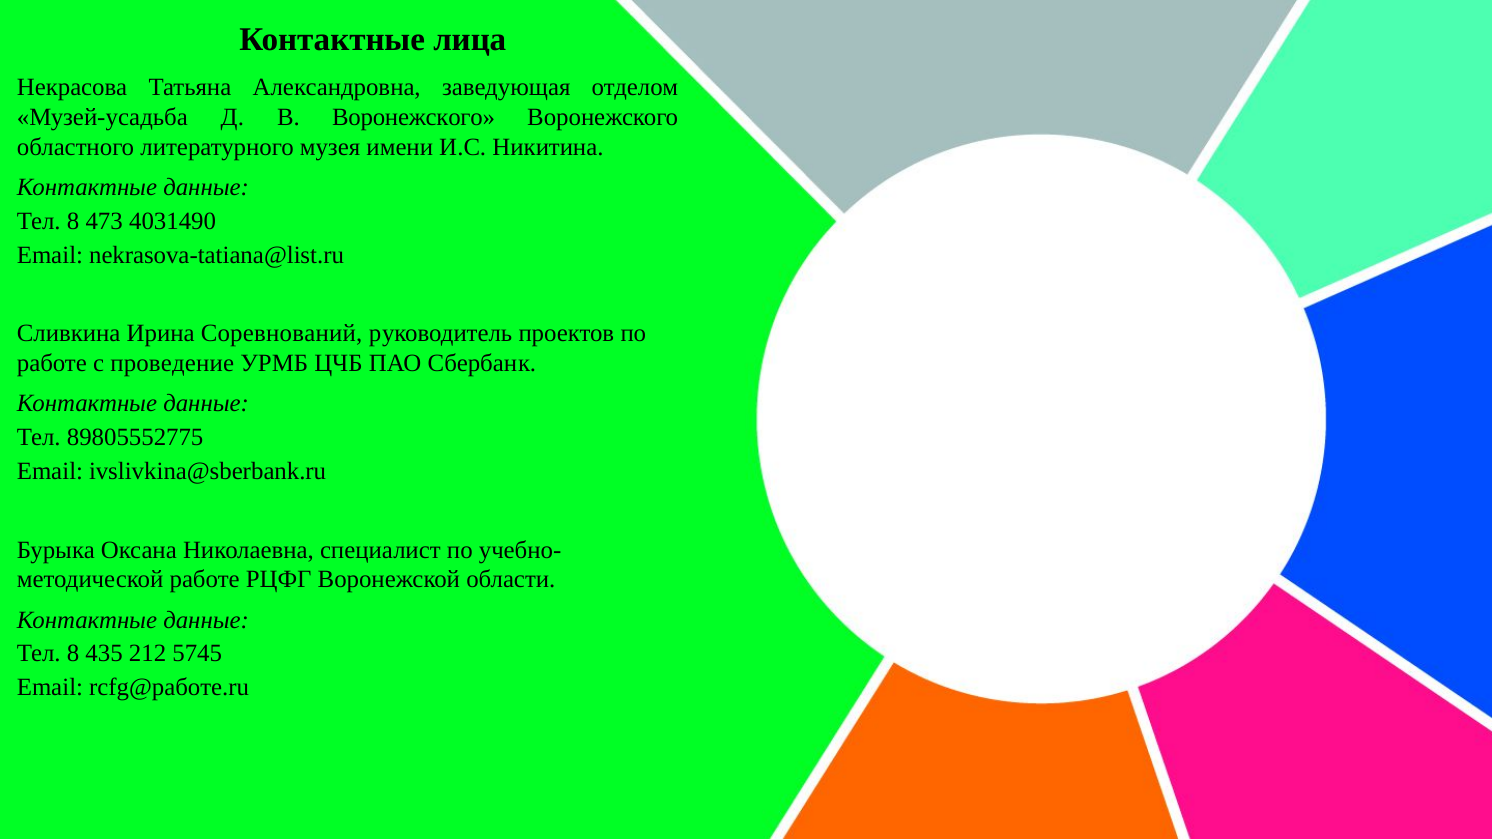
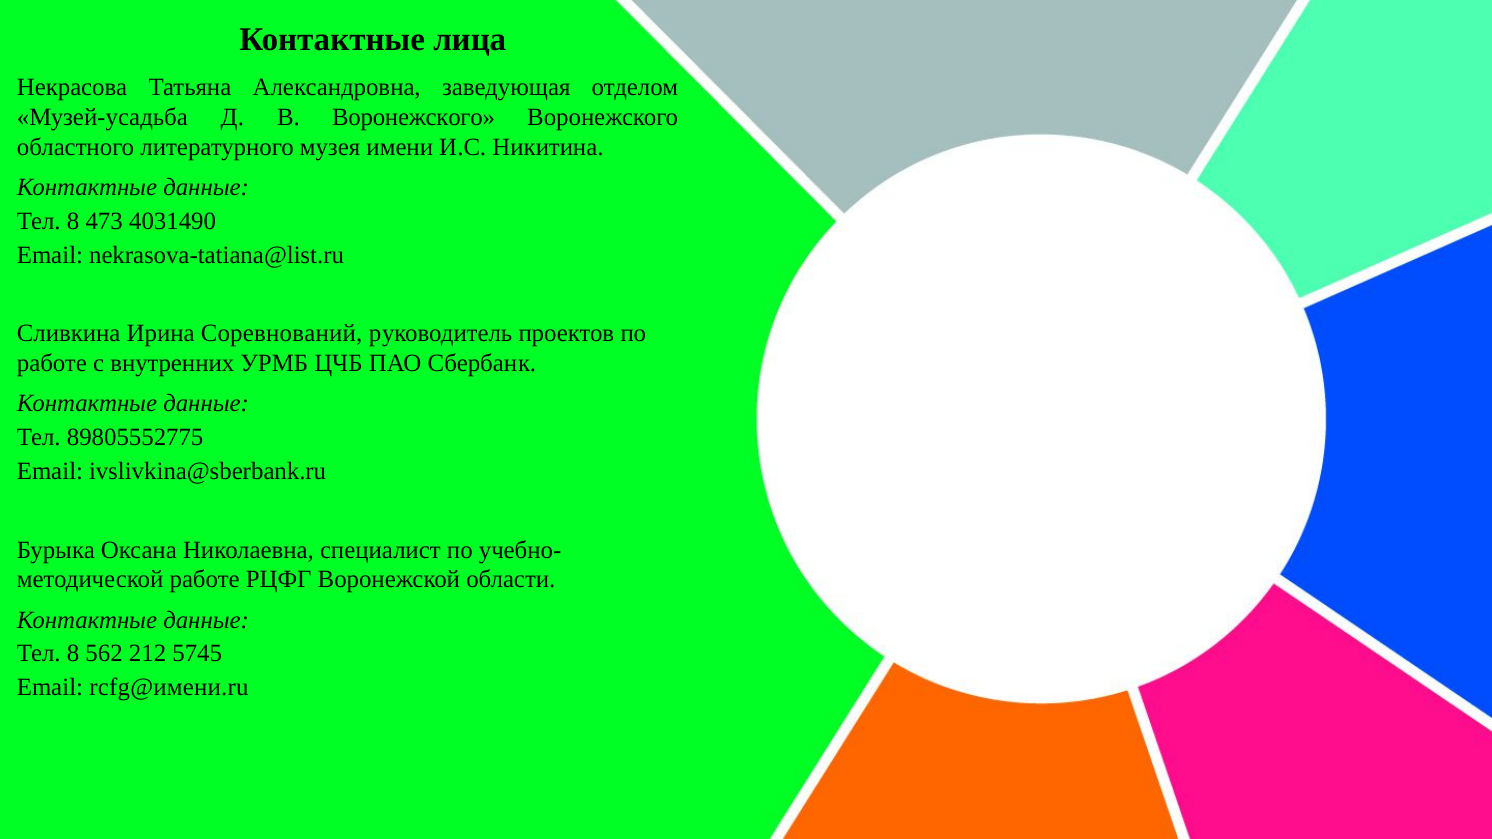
проведение: проведение -> внутренних (172, 364)
435: 435 -> 562 (104, 654)
rcfg@работе.ru: rcfg@работе.ru -> rcfg@имени.ru (169, 688)
